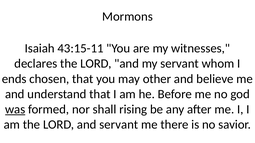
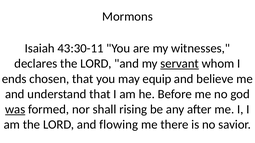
43:15-11: 43:15-11 -> 43:30-11 (81, 48)
servant underline: none -> present (180, 64)
other: other -> equip (157, 79)
and servant: servant -> flowing (119, 125)
